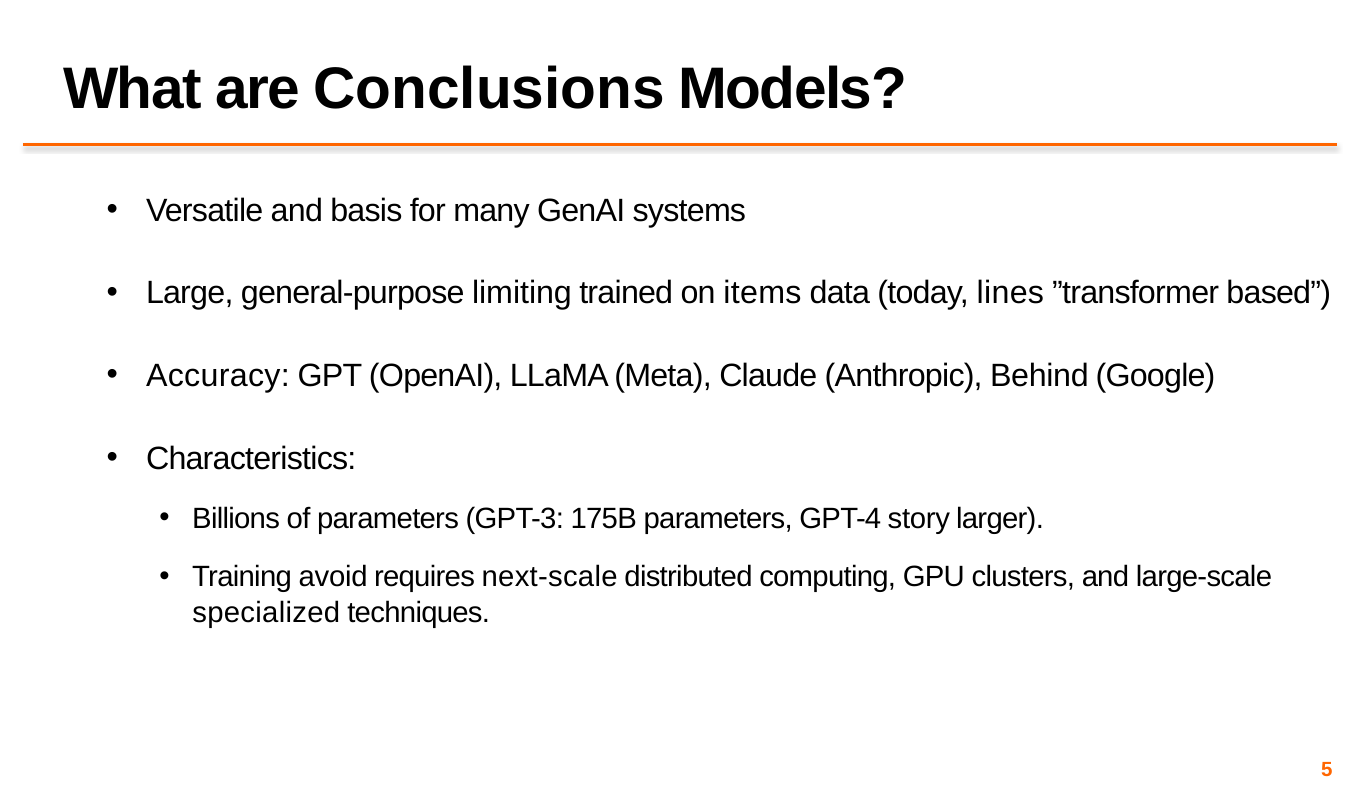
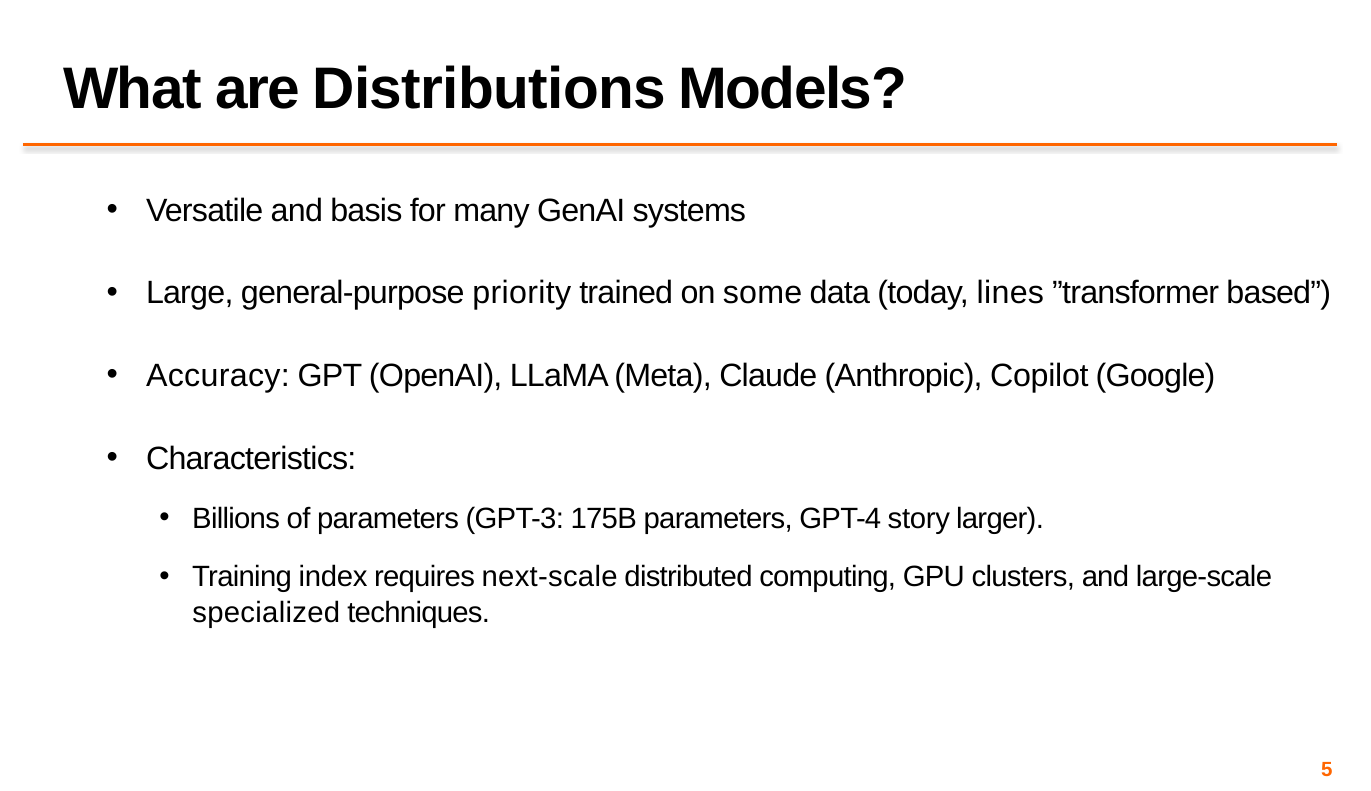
Conclusions: Conclusions -> Distributions (489, 89)
limiting: limiting -> priority (522, 293)
items: items -> some (763, 293)
Behind: Behind -> Copilot (1039, 376)
avoid: avoid -> index (333, 577)
